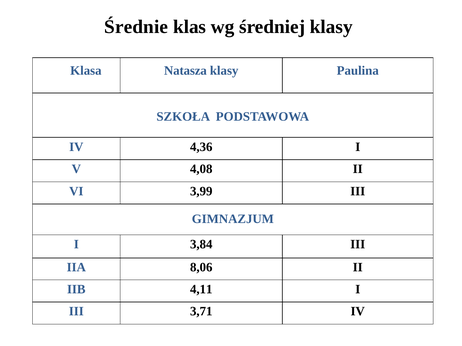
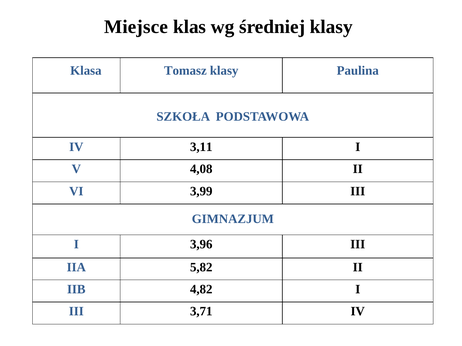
Średnie: Średnie -> Miejsce (136, 27)
Natasza: Natasza -> Tomasz (185, 71)
4,36: 4,36 -> 3,11 (201, 147)
3,84: 3,84 -> 3,96 (201, 245)
8,06: 8,06 -> 5,82 (201, 268)
4,11: 4,11 -> 4,82 (201, 290)
